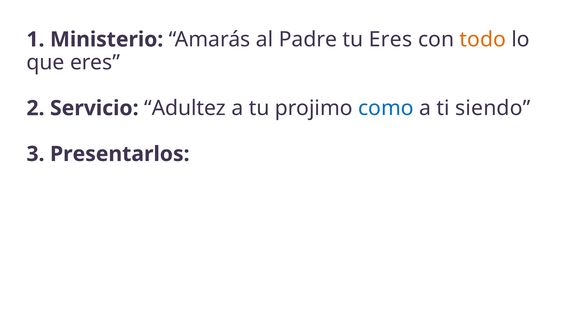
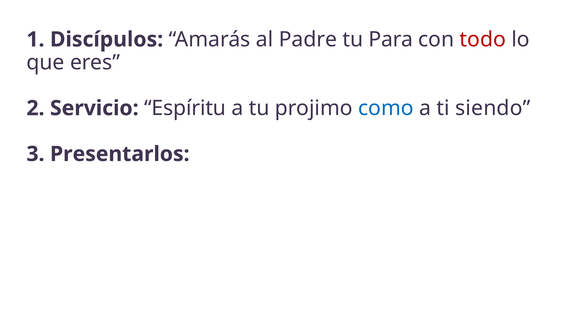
Ministerio: Ministerio -> Discípulos (107, 39)
tu Eres: Eres -> Para (391, 39)
todo colour: orange -> red (483, 39)
Adultez: Adultez -> Espíritu (185, 108)
